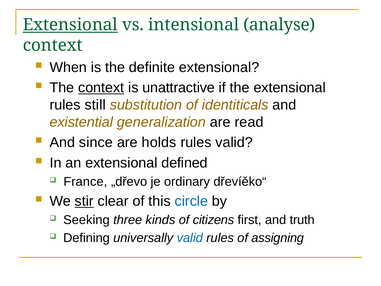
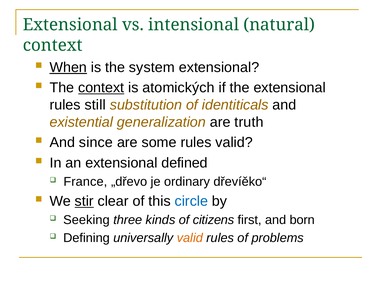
Extensional underline: present -> none (70, 25)
analyse: analyse -> natural (279, 25)
When underline: none -> present (68, 67)
definite: definite -> system (152, 67)
unattractive: unattractive -> atomických (178, 88)
read: read -> truth (249, 122)
holds: holds -> some (159, 142)
truth: truth -> born (302, 220)
valid colour: blue -> orange (190, 238)
assigning: assigning -> problems (278, 238)
